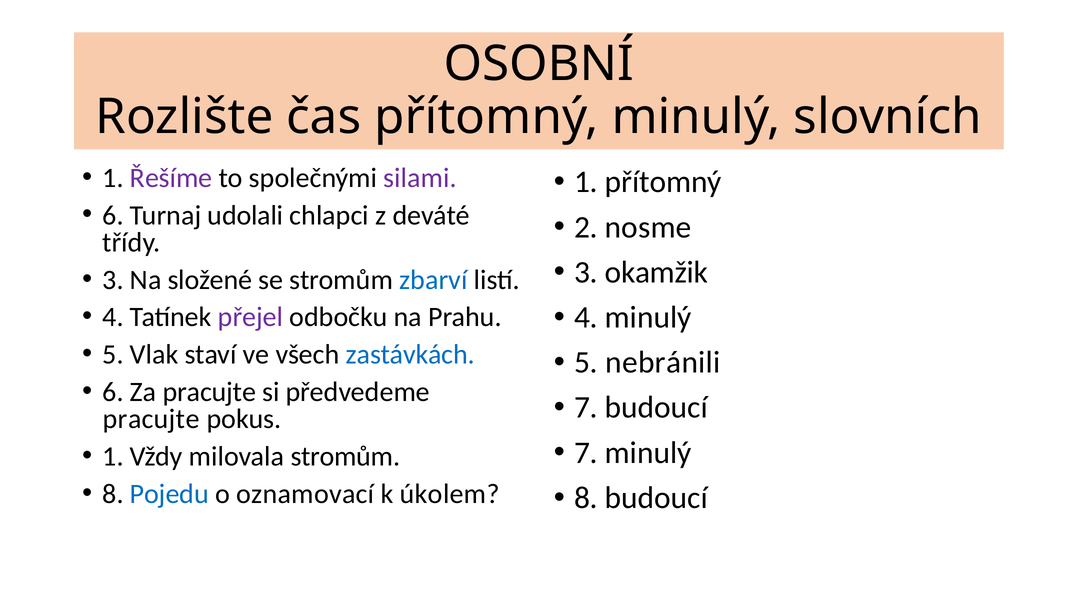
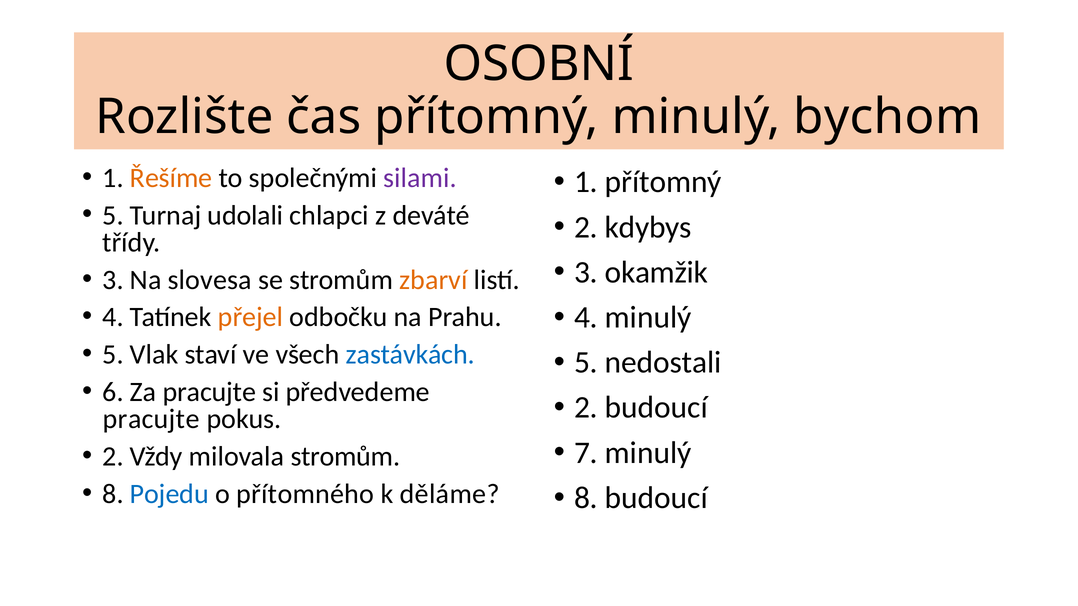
slovních: slovních -> bychom (887, 117)
Řešíme colour: purple -> orange (171, 178)
6: 6 -> 5 (113, 215)
nosme: nosme -> kdybys (648, 227)
složené: složené -> slovesa (210, 280)
zbarví colour: blue -> orange (433, 280)
přejel colour: purple -> orange (251, 317)
nebránili: nebránili -> nedostali (663, 363)
7: 7 -> 2 (586, 408)
1: 1 -> 2 (113, 457)
oznamovací: oznamovací -> přítomného (305, 494)
úkolem: úkolem -> děláme (450, 494)
